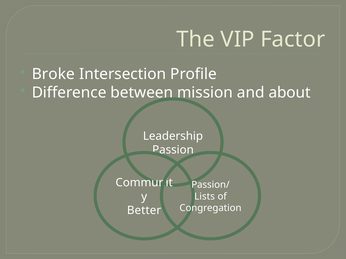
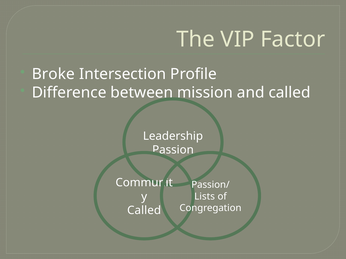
and about: about -> called (290, 93)
Better: Better -> Called (144, 211)
